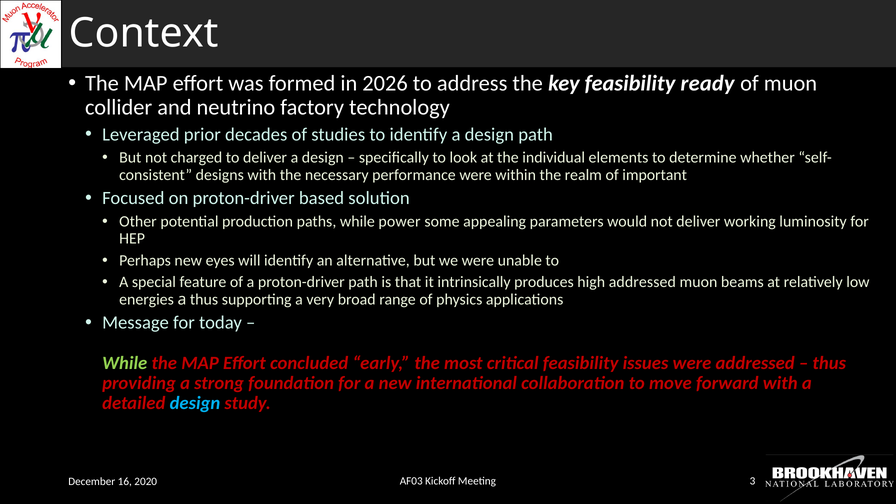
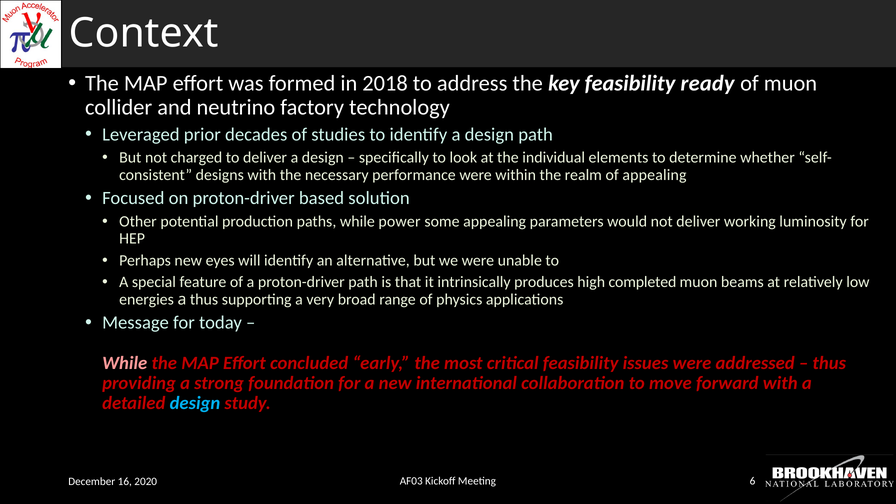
2026: 2026 -> 2018 (385, 83)
of important: important -> appealing (655, 175)
high addressed: addressed -> completed (642, 282)
While colour: light green -> pink (125, 363)
3: 3 -> 6 (753, 481)
